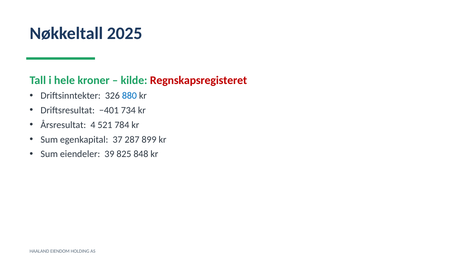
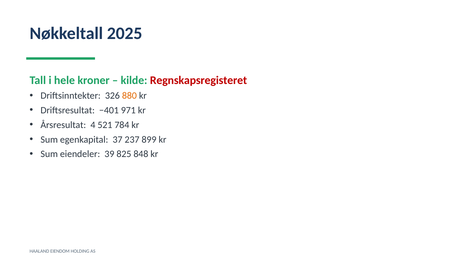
880 colour: blue -> orange (129, 96)
734: 734 -> 971 (128, 110)
287: 287 -> 237 (132, 140)
